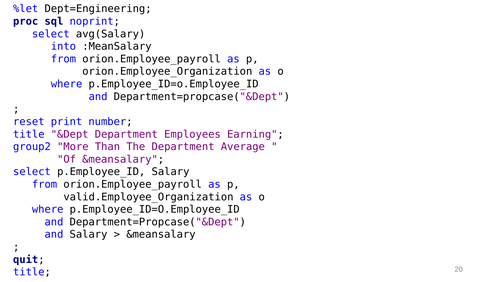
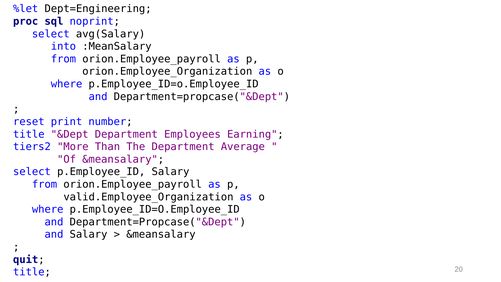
group2: group2 -> tiers2 (32, 147)
